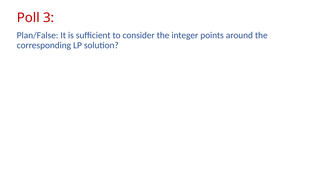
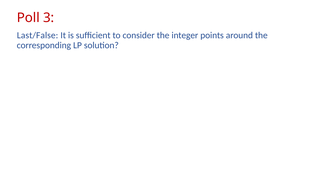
Plan/False: Plan/False -> Last/False (38, 35)
